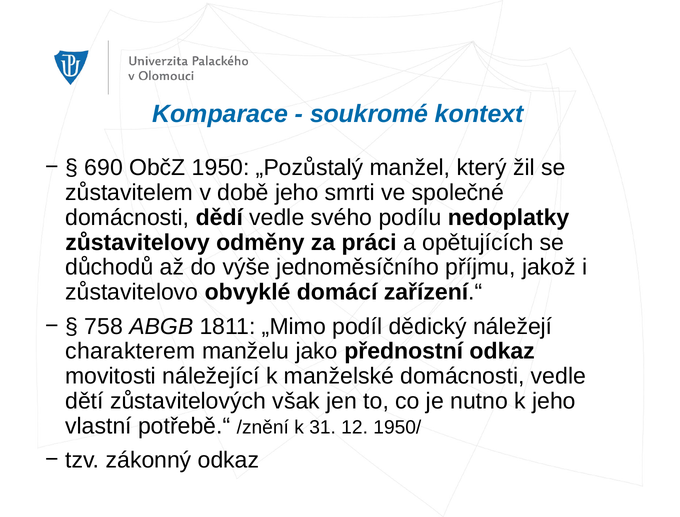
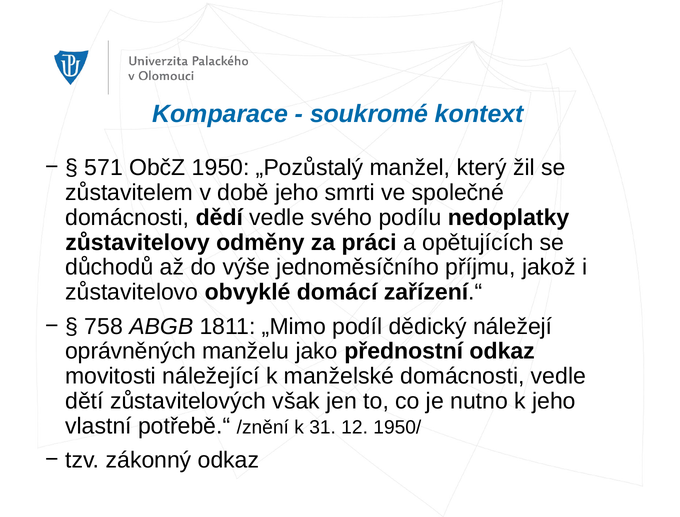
690: 690 -> 571 (104, 168)
charakterem: charakterem -> oprávněných (131, 351)
